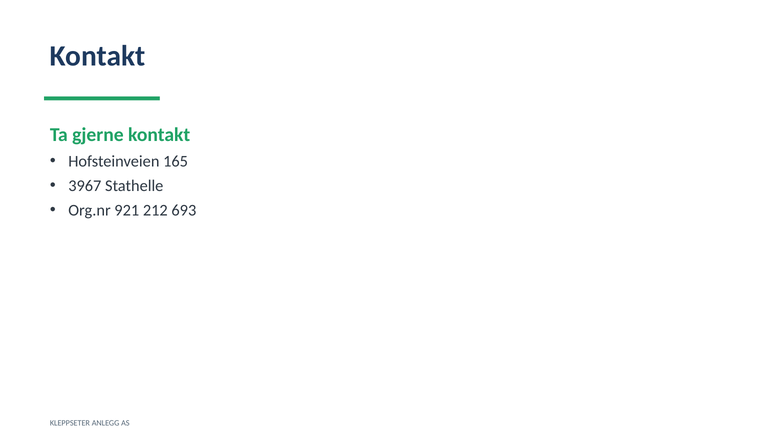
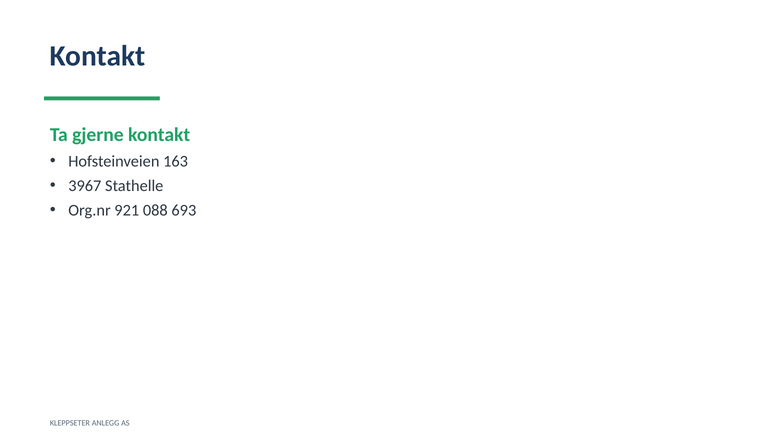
165: 165 -> 163 (176, 161)
212: 212 -> 088 (155, 210)
